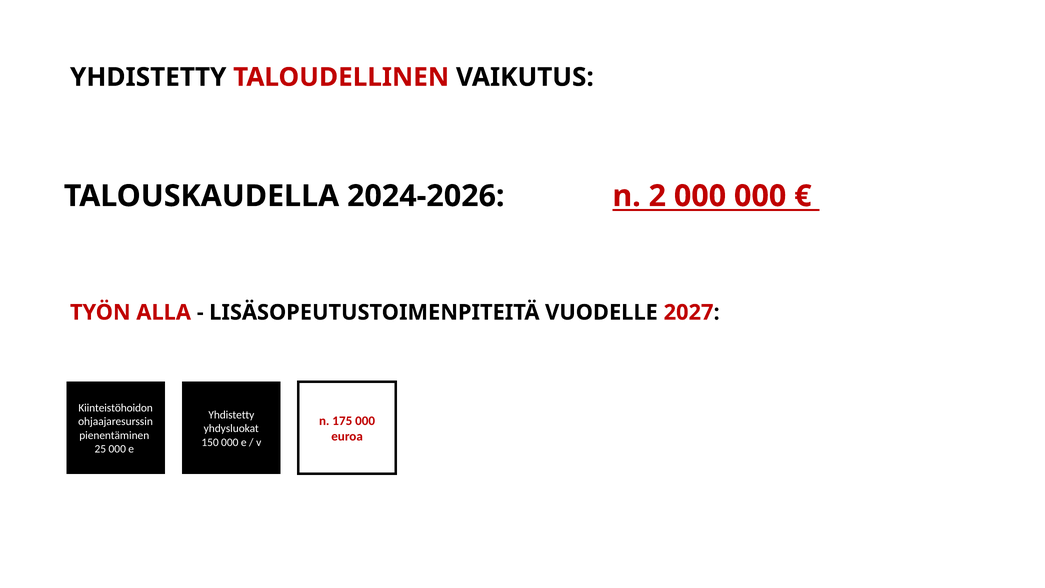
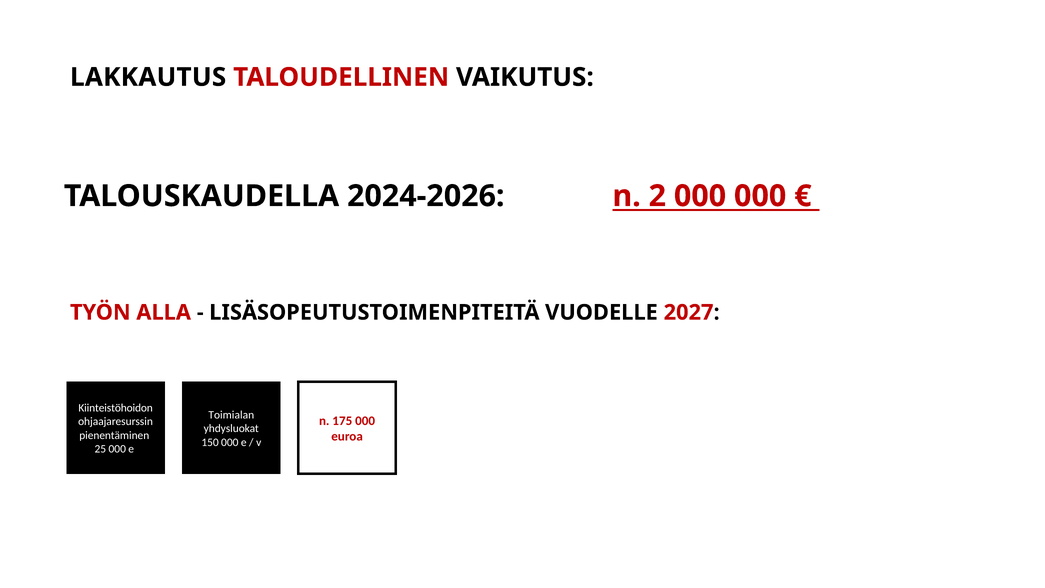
YHDISTETTY: YHDISTETTY -> LAKKAUTUS (148, 77)
Yhdistetty: Yhdistetty -> Toimialan (231, 415)
